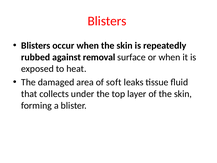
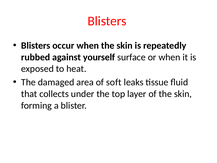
removal: removal -> yourself (99, 57)
